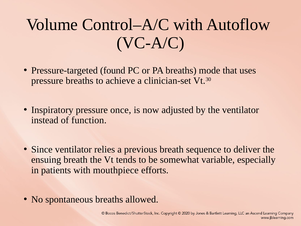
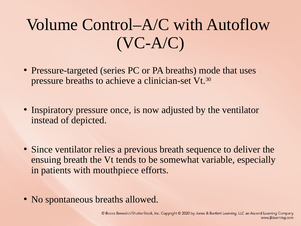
found: found -> series (113, 70)
function: function -> depicted (89, 120)
